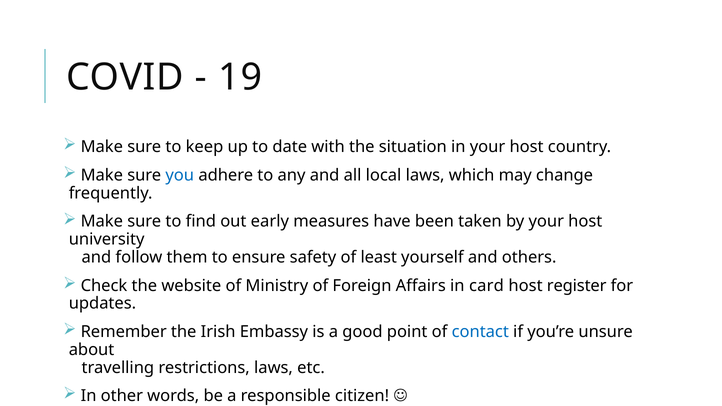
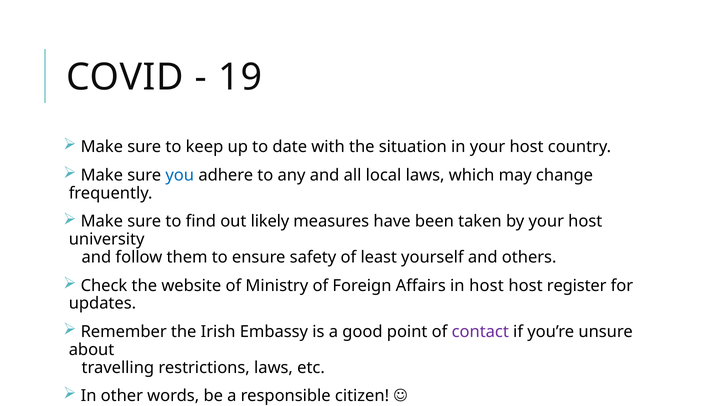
early: early -> likely (270, 222)
in card: card -> host (486, 286)
contact colour: blue -> purple (480, 332)
